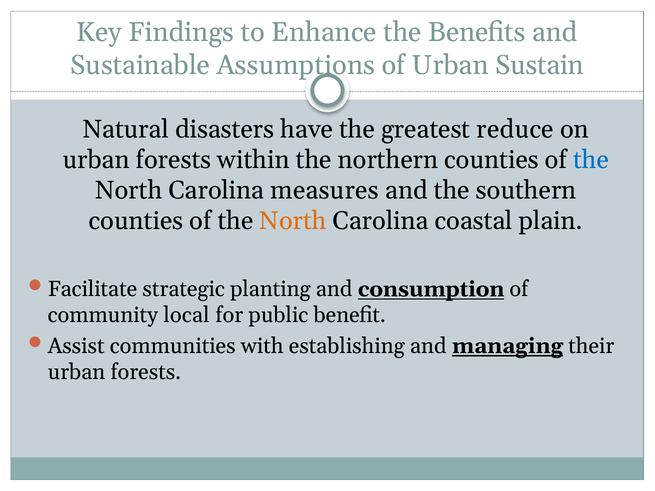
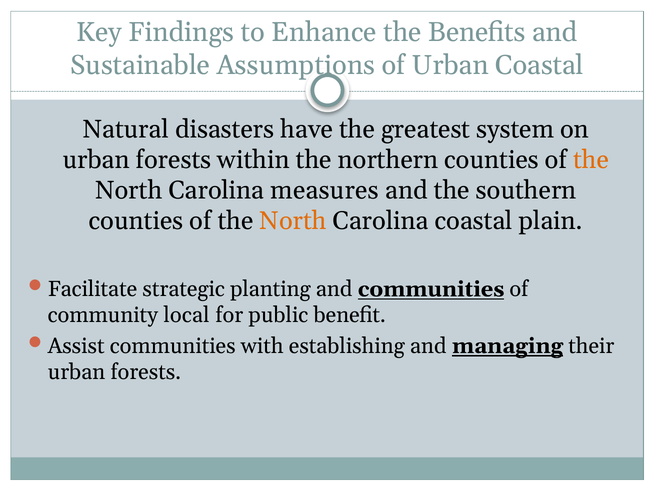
Urban Sustain: Sustain -> Coastal (540, 65)
reduce: reduce -> system (515, 130)
the colour: blue -> orange (591, 160)
and consumption: consumption -> communities (431, 289)
